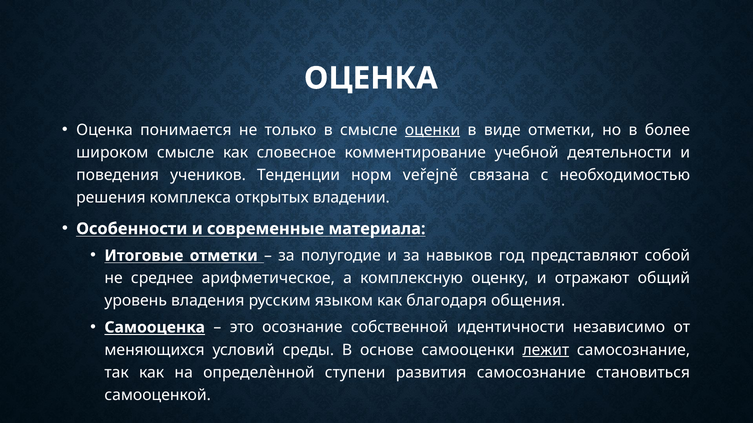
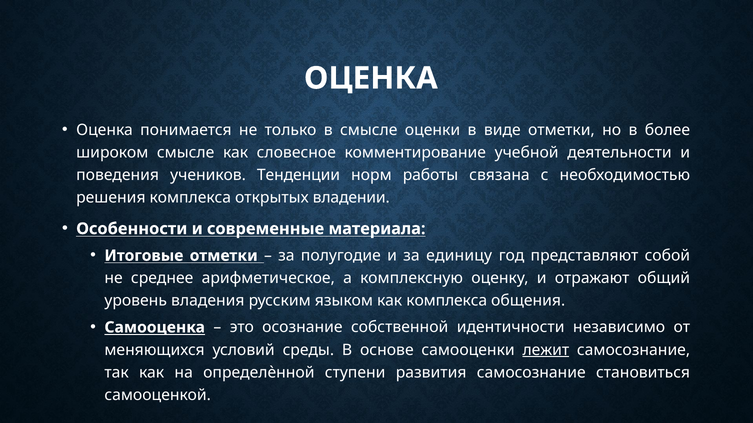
оценки underline: present -> none (433, 130)
veřejně: veřejně -> работы (431, 175)
навыков: навыков -> единицу (459, 256)
как благодаря: благодаря -> комплекса (447, 301)
